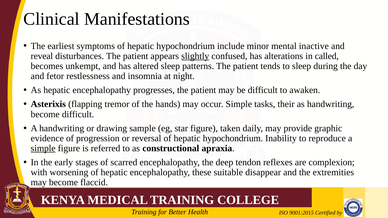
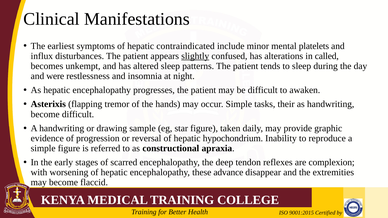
symptoms of hepatic hypochondrium: hypochondrium -> contraindicated (186, 46)
inactive: inactive -> platelets (314, 46)
reveal: reveal -> influx (42, 56)
fetor: fetor -> were (55, 76)
simple underline: present -> none (43, 148)
suitable: suitable -> advance (228, 173)
